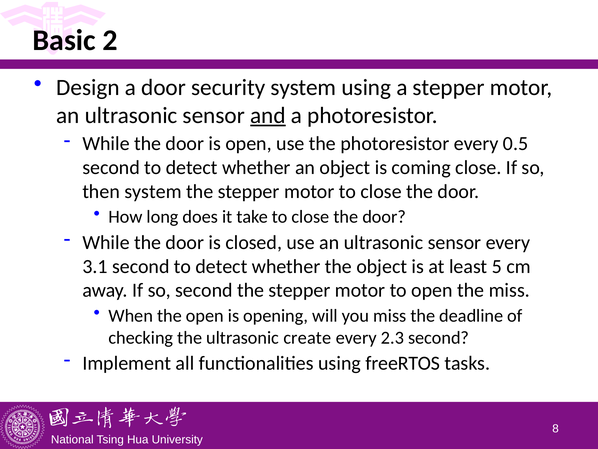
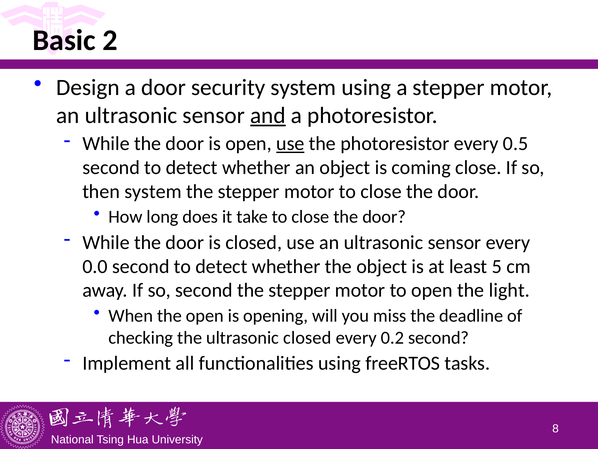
use underline: none -> present (290, 144)
3.1: 3.1 -> 0.0 (95, 266)
the miss: miss -> light (509, 290)
ultrasonic create: create -> closed (307, 337)
2.3: 2.3 -> 0.2 (392, 337)
